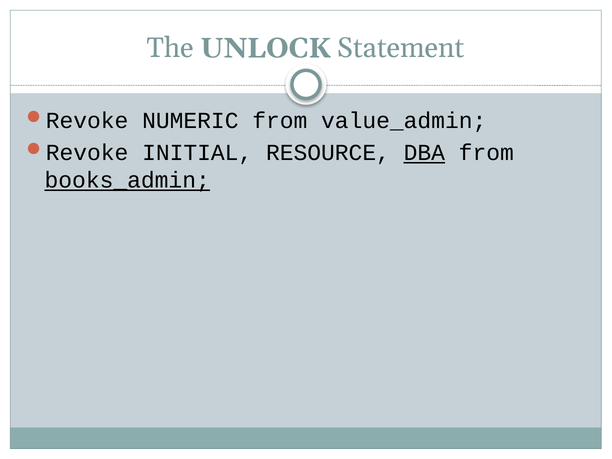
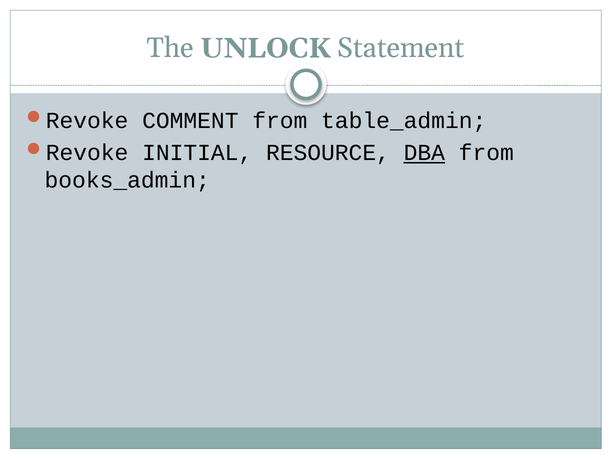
NUMERIC: NUMERIC -> COMMENT (190, 121)
value_admin: value_admin -> table_admin (404, 121)
books_admin underline: present -> none (127, 180)
